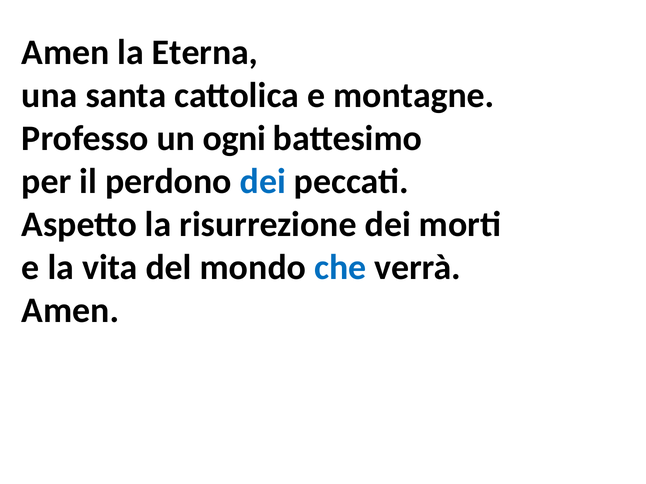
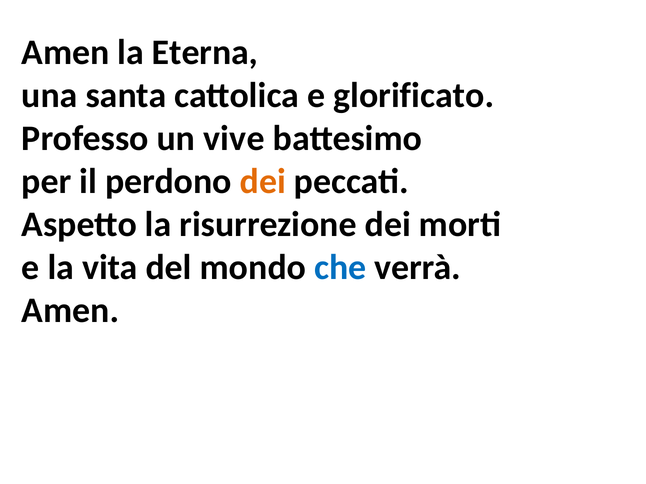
montagne: montagne -> glorificato (414, 96)
ogni: ogni -> vive (234, 139)
dei colour: blue -> orange (263, 182)
